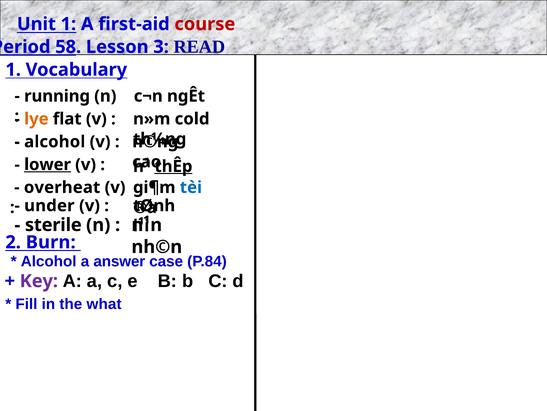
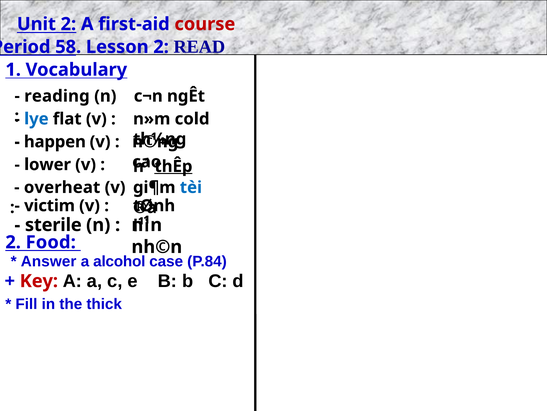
Unit 1: 1 -> 2 (68, 24)
Lesson 3: 3 -> 2 (161, 47)
running: running -> reading (57, 96)
lye colour: orange -> blue (36, 119)
alcohol: alcohol -> happen (55, 142)
lower underline: present -> none (48, 164)
under: under -> victim (50, 205)
Burn: Burn -> Food (51, 242)
Alcohol: Alcohol -> Answer (49, 261)
answer: answer -> alcohol (119, 261)
Key colour: purple -> red (39, 281)
what: what -> thick (104, 304)
